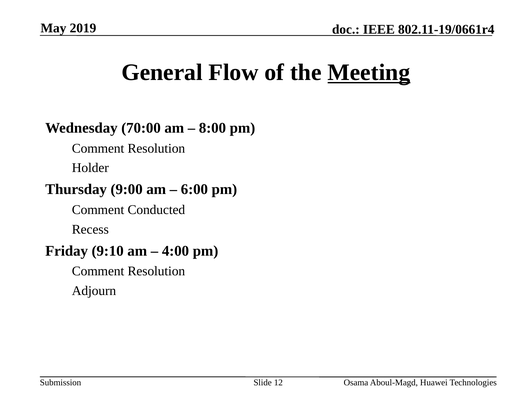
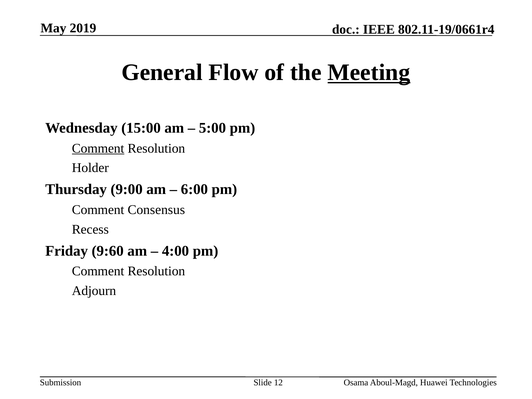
70:00: 70:00 -> 15:00 (141, 128)
8:00: 8:00 -> 5:00 (212, 128)
Comment underline: none -> present (98, 148)
Conducted: Conducted -> Consensus (156, 210)
9:10: 9:10 -> 9:60 (108, 251)
